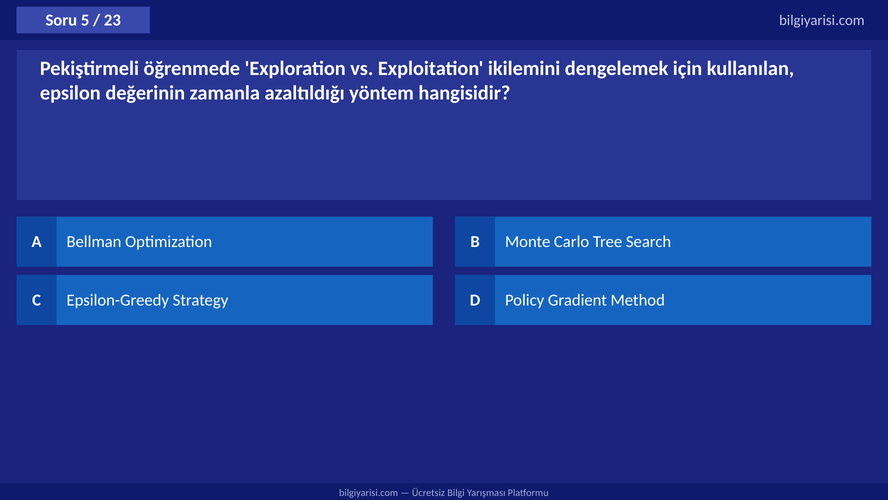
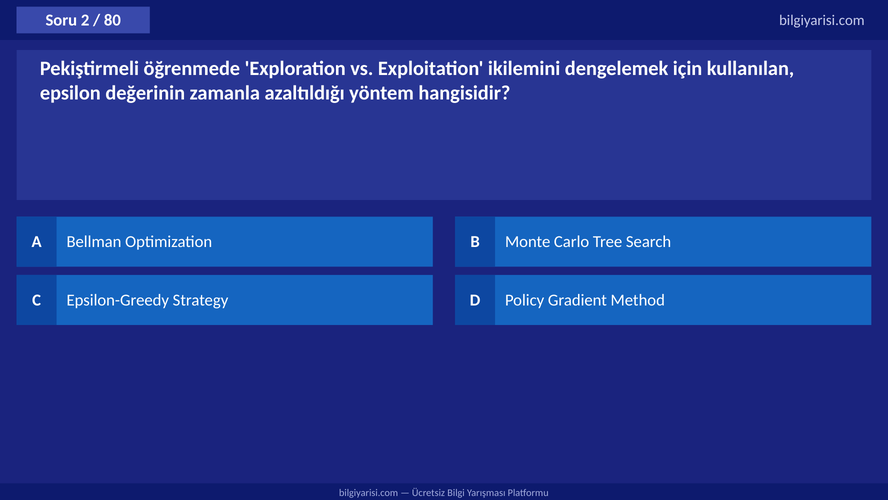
5: 5 -> 2 (85, 20)
23: 23 -> 80 (112, 20)
